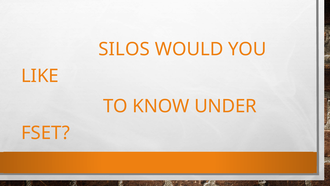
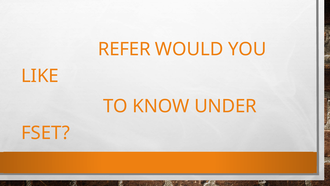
SILOS: SILOS -> REFER (124, 49)
